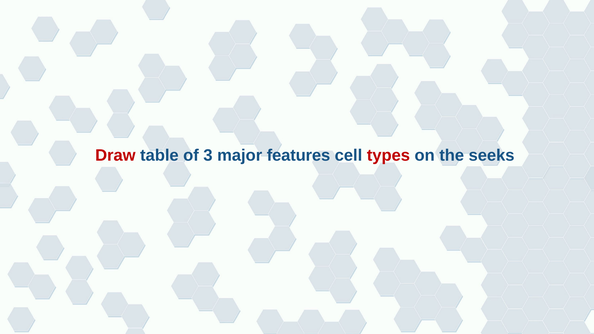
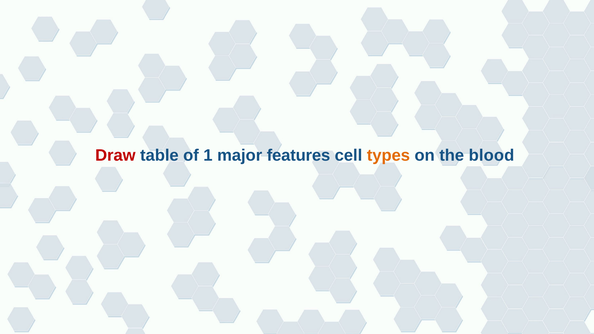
3: 3 -> 1 (208, 155)
types colour: red -> orange (388, 155)
seeks: seeks -> blood (491, 155)
